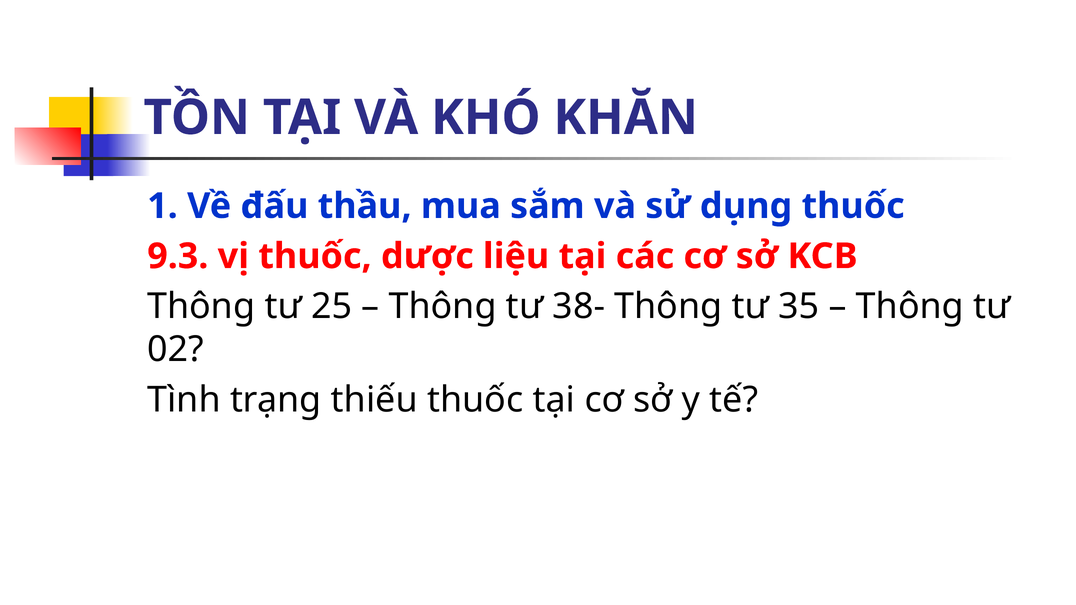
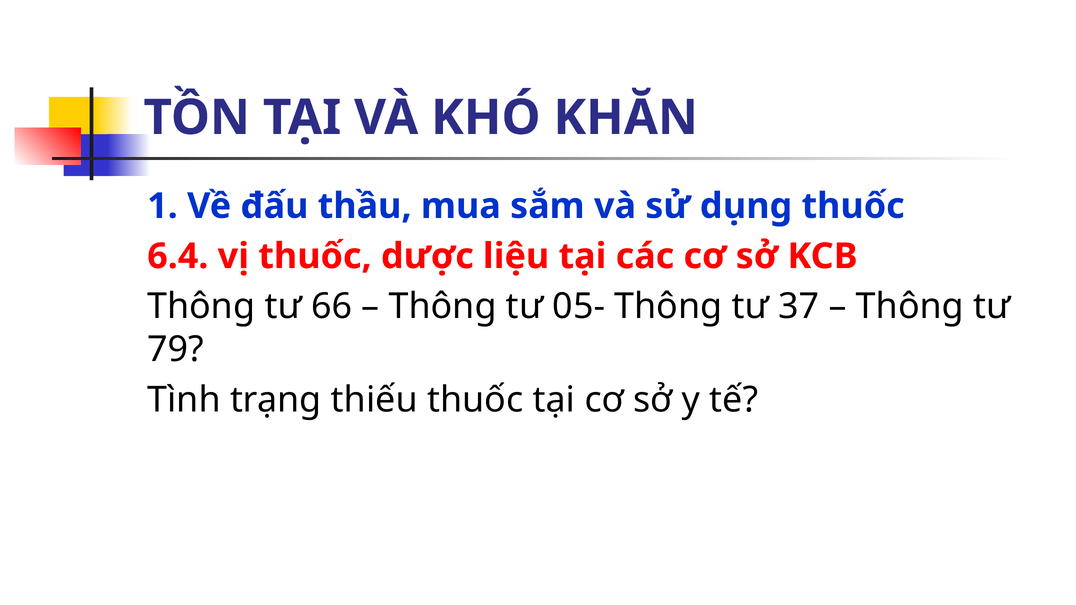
9.3: 9.3 -> 6.4 (178, 256)
25: 25 -> 66 (332, 307)
38-: 38- -> 05- (579, 307)
35: 35 -> 37 (799, 307)
02: 02 -> 79 (176, 350)
